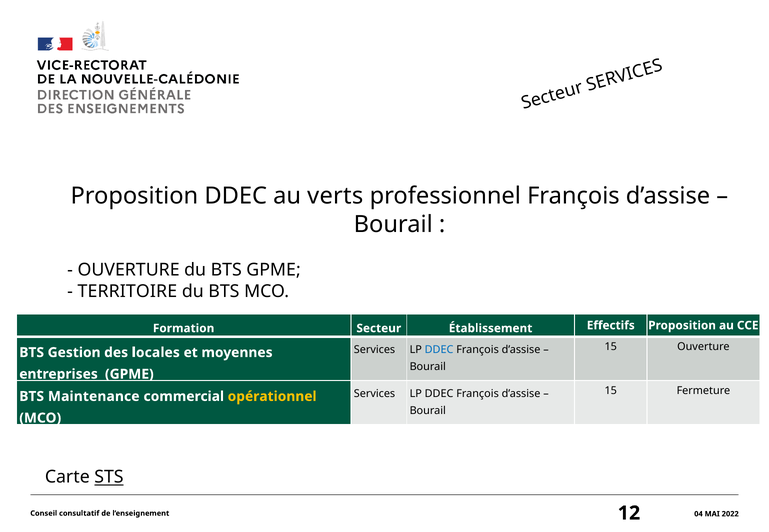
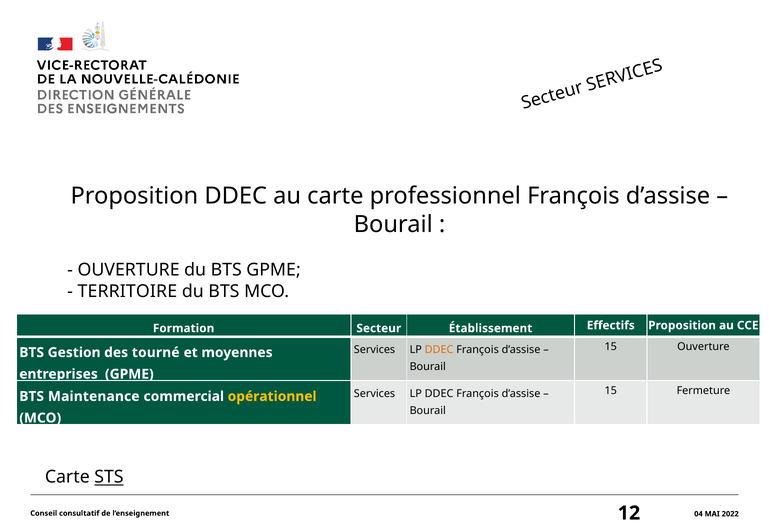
au verts: verts -> carte (335, 196)
DDEC colour: blue -> orange (439, 350)
locales: locales -> tourné (156, 353)
